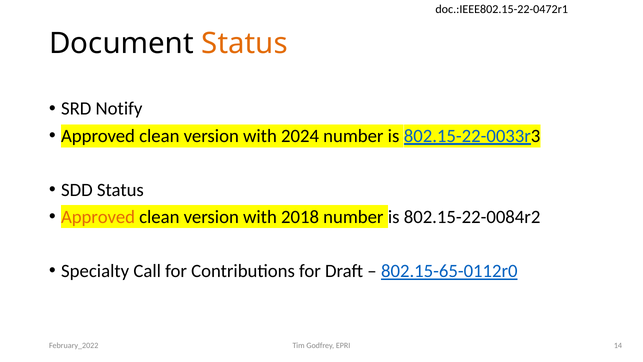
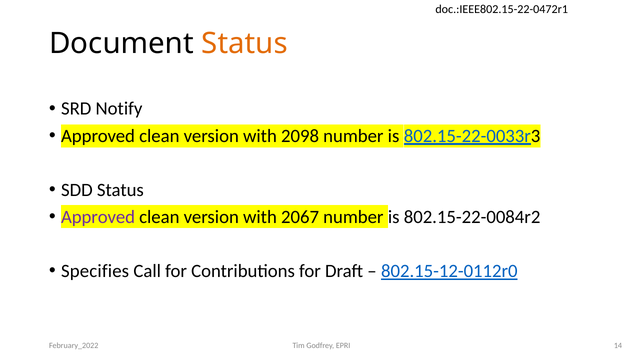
2024: 2024 -> 2098 (300, 136)
Approved colour: orange -> purple (98, 217)
2018: 2018 -> 2067 (300, 217)
Specialty: Specialty -> Specifies (95, 271)
802.15-65-0112r0: 802.15-65-0112r0 -> 802.15-12-0112r0 (449, 271)
